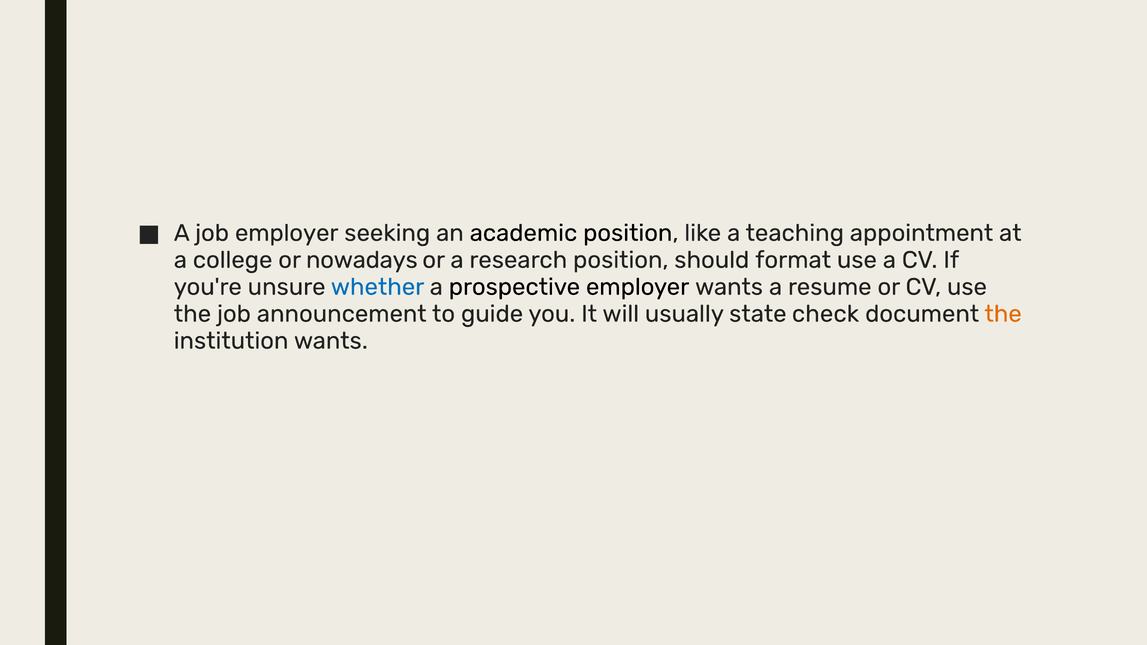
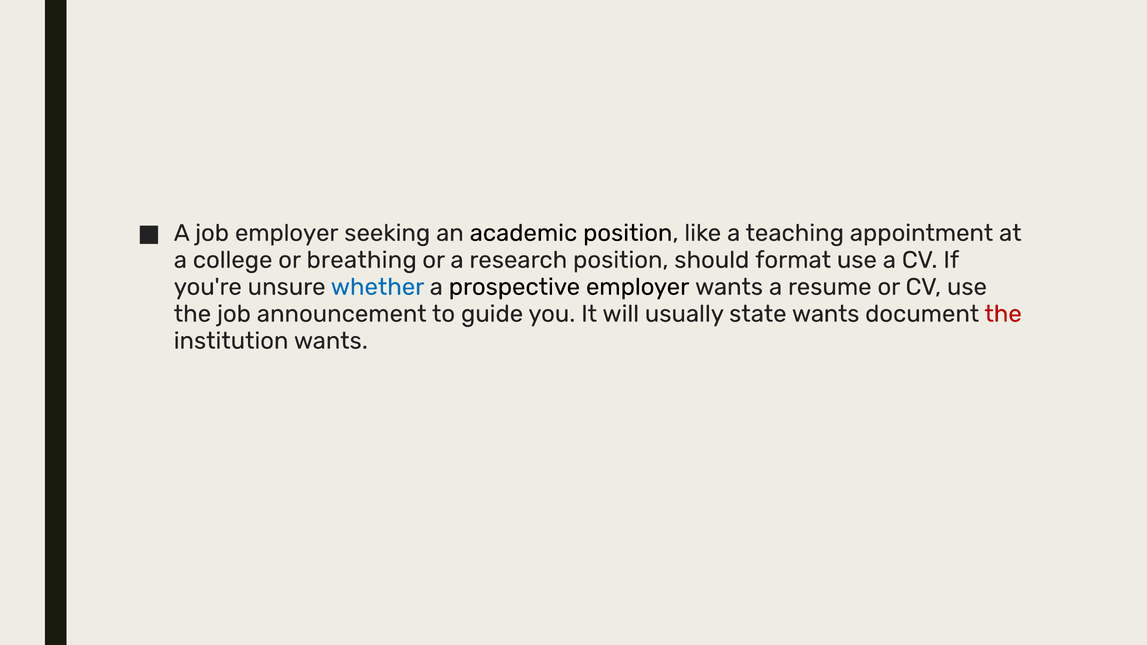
nowadays: nowadays -> breathing (362, 260)
state check: check -> wants (826, 314)
the colour: orange -> red (1003, 314)
